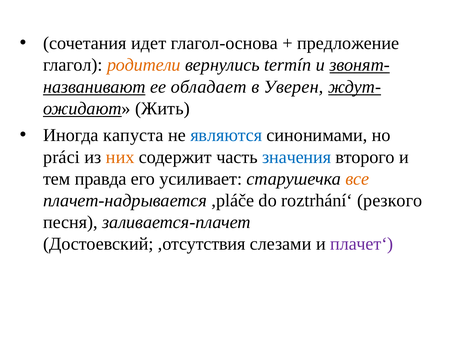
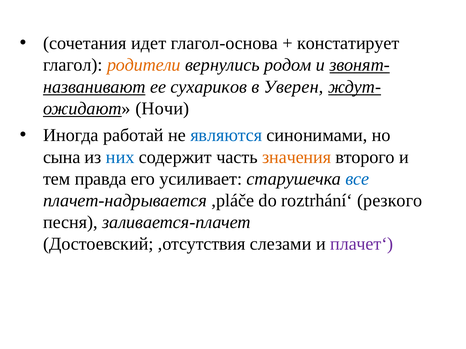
предложение: предложение -> констатирует (348, 43)
termín: termín -> родом (288, 65)
обладает: обладает -> сухариков (209, 87)
Жить: Жить -> Ночи (162, 109)
капуста: капуста -> работай (133, 136)
práci: práci -> сына (62, 157)
них colour: orange -> blue (120, 157)
значения colour: blue -> orange (297, 157)
все colour: orange -> blue (357, 179)
